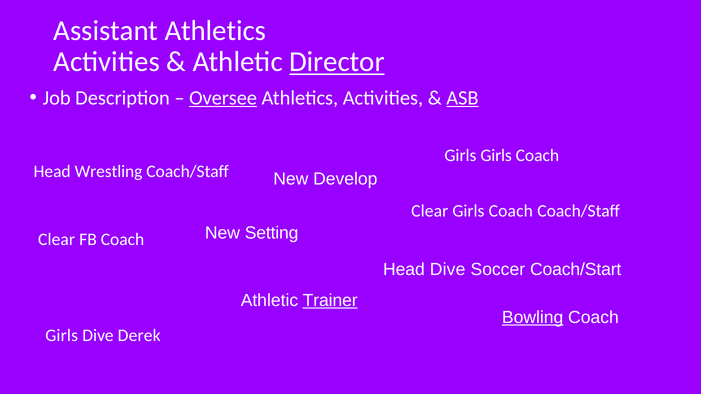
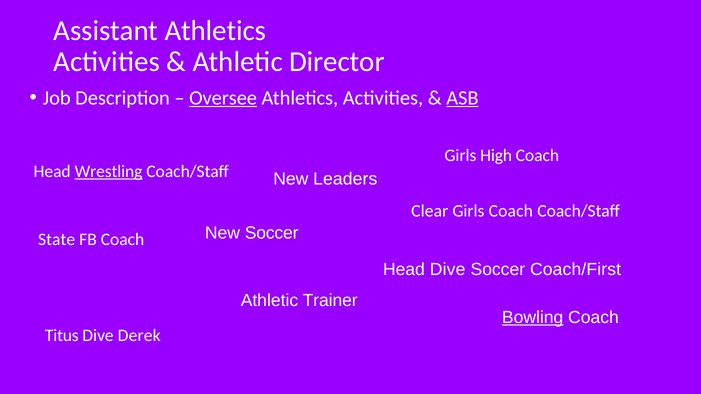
Director underline: present -> none (337, 62)
Girls Girls: Girls -> High (496, 155)
Wrestling underline: none -> present (109, 172)
Develop: Develop -> Leaders (345, 179)
New Setting: Setting -> Soccer (272, 233)
Clear: Clear -> State (57, 240)
Coach/Start: Coach/Start -> Coach/First (576, 270)
Trainer underline: present -> none (330, 301)
Girls: Girls -> Titus (62, 336)
